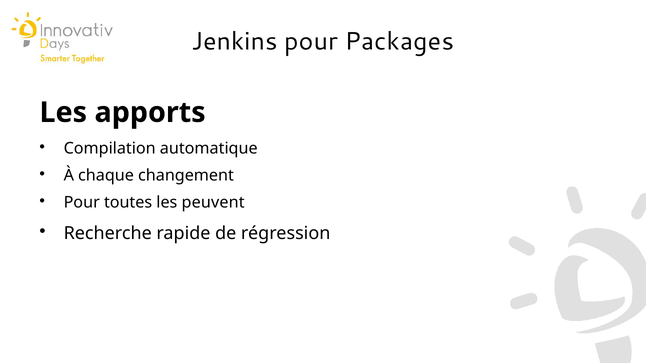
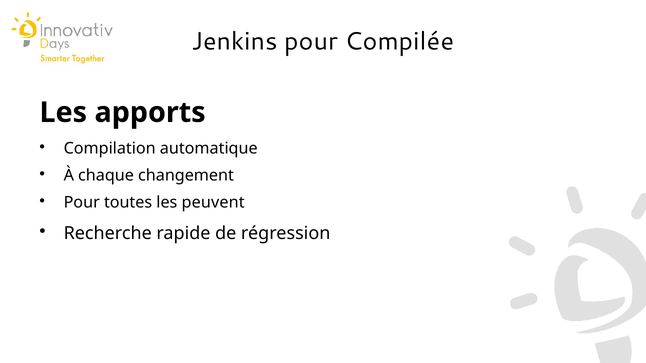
Packages: Packages -> Compilée (399, 41)
